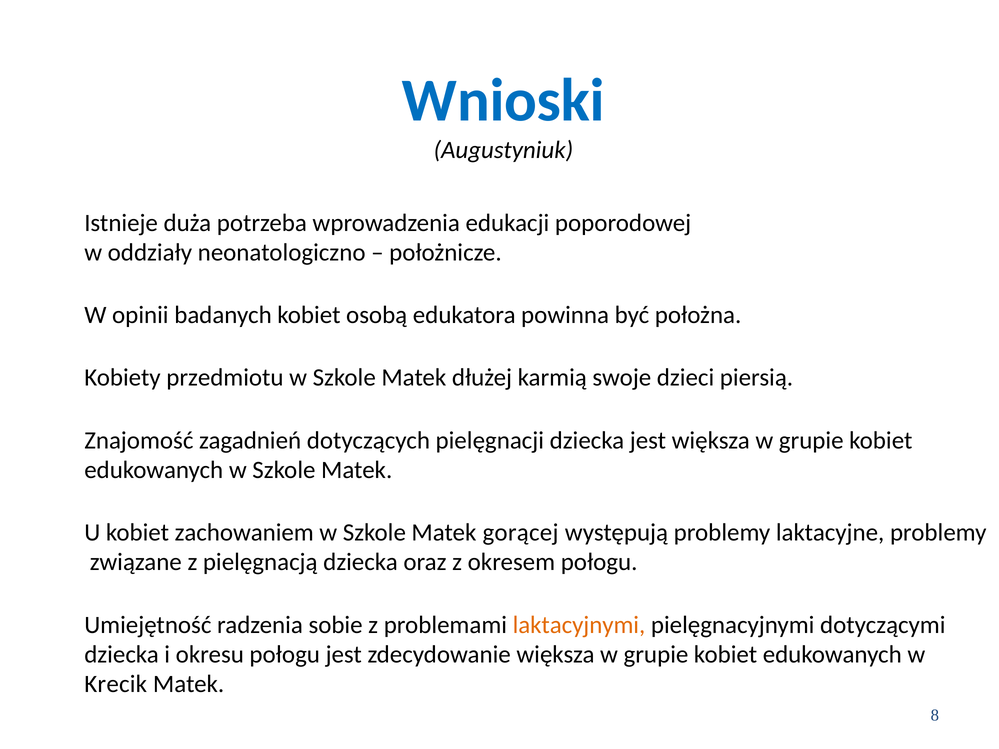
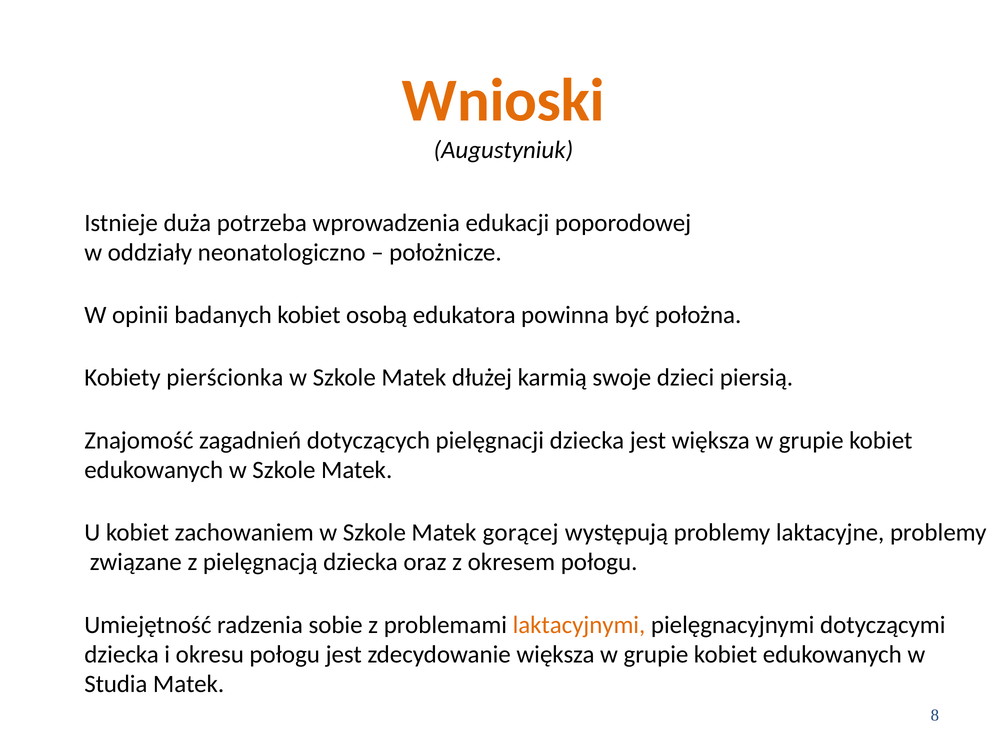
Wnioski colour: blue -> orange (503, 101)
przedmiotu: przedmiotu -> pierścionka (225, 378)
Krecik: Krecik -> Studia (116, 684)
